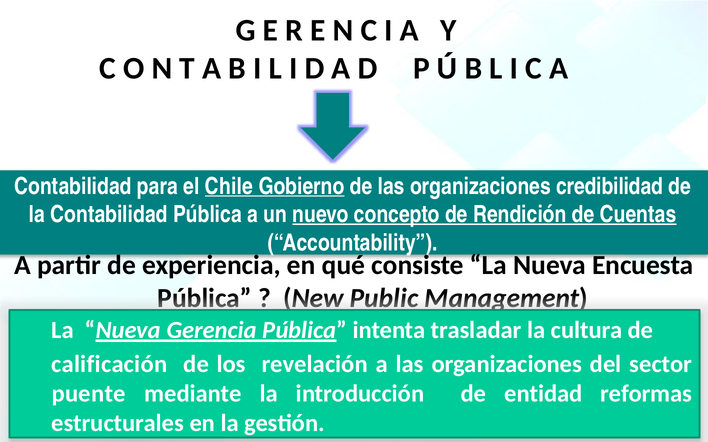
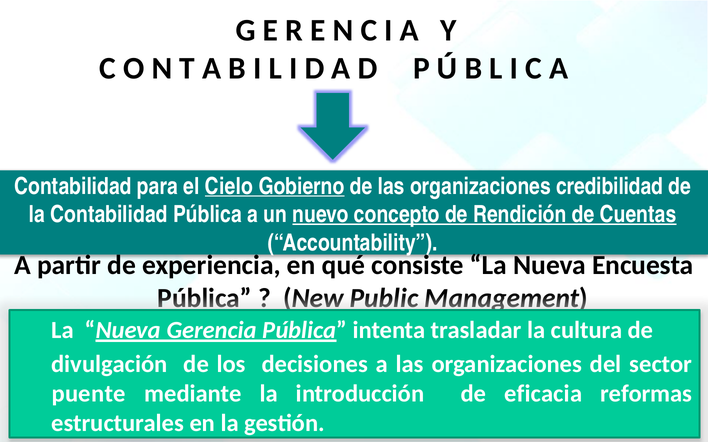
Chile: Chile -> Cielo (229, 187)
calificación: calificación -> divulgación (109, 365)
revelación: revelación -> decisiones (315, 365)
entidad: entidad -> eficacia (543, 394)
